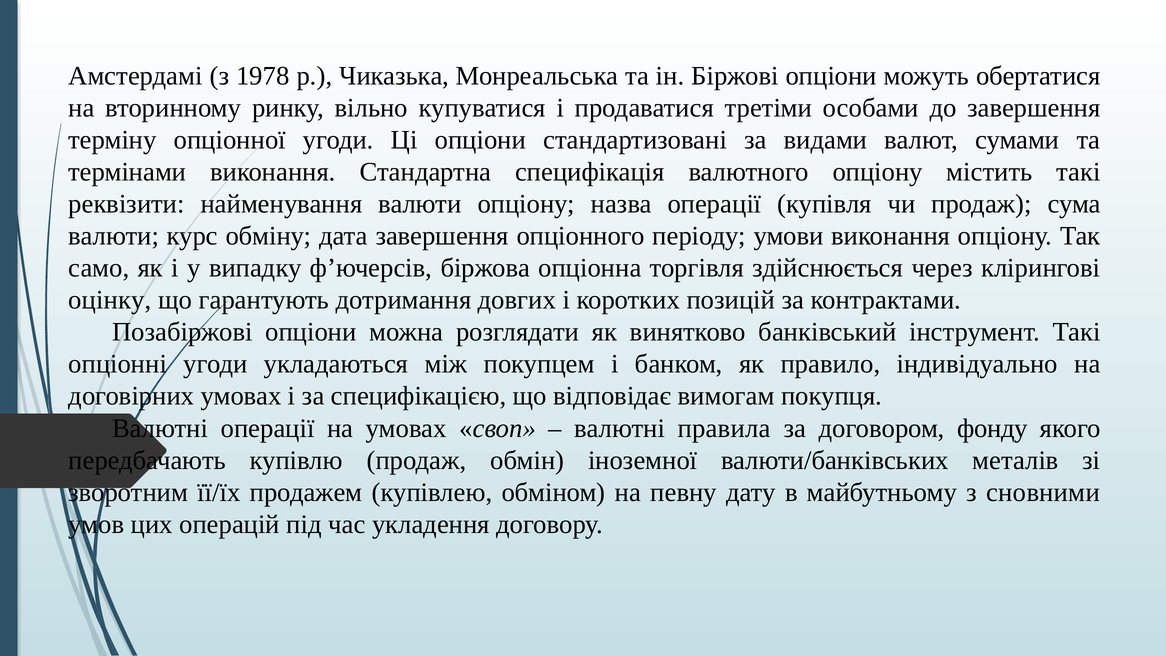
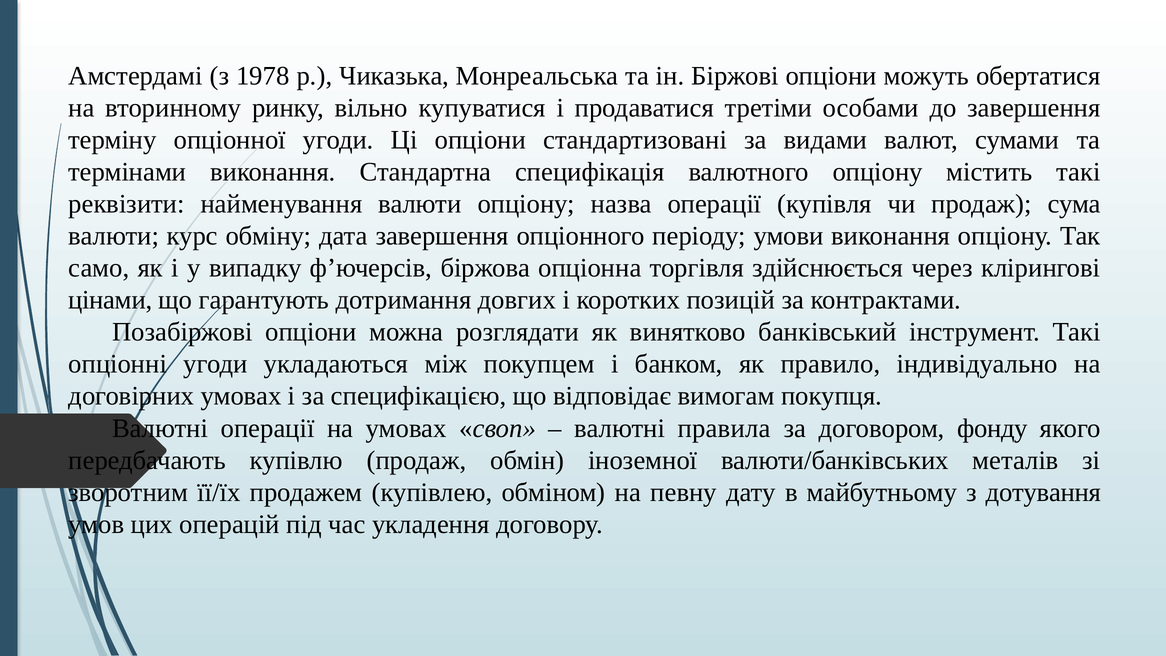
оцінку: оцінку -> цінами (110, 300)
сновними: сновними -> дотування (1043, 492)
